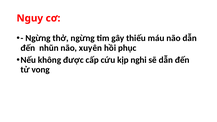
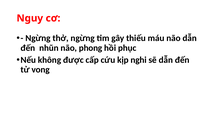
xuyên: xuyên -> phong (91, 48)
